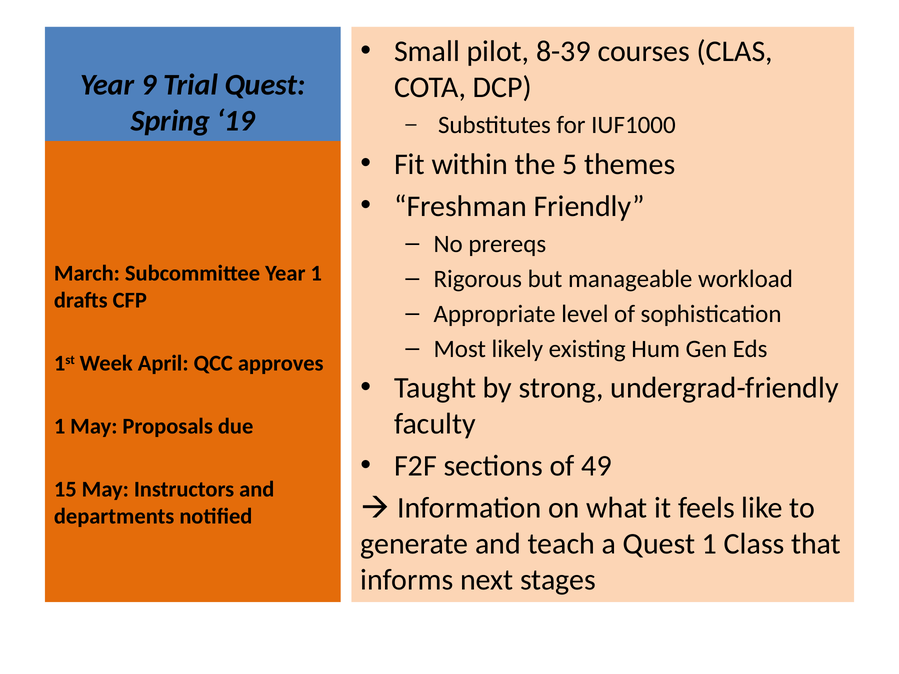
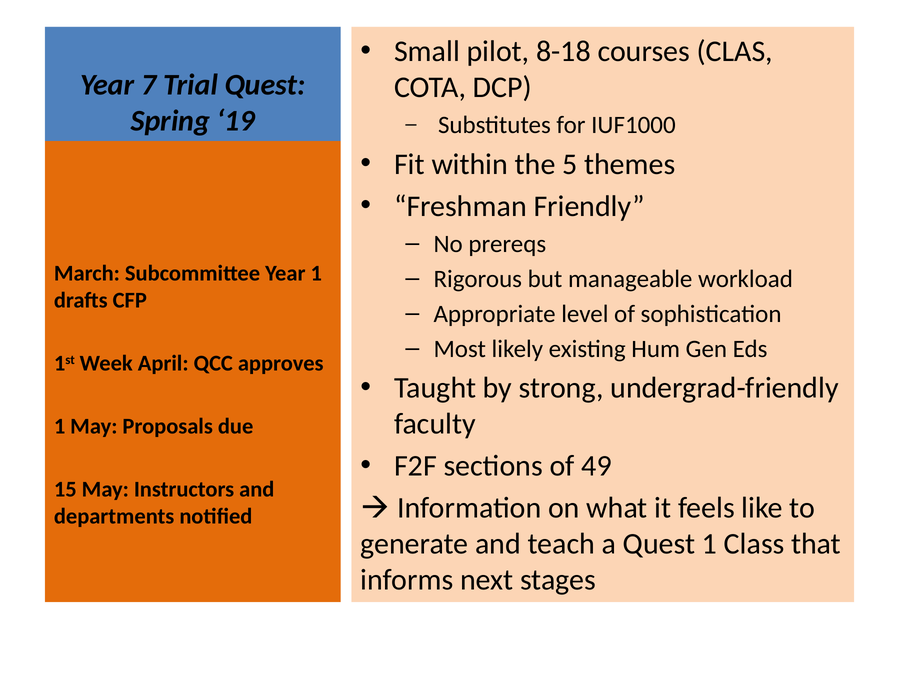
8-39: 8-39 -> 8-18 (563, 51)
9: 9 -> 7 (149, 85)
